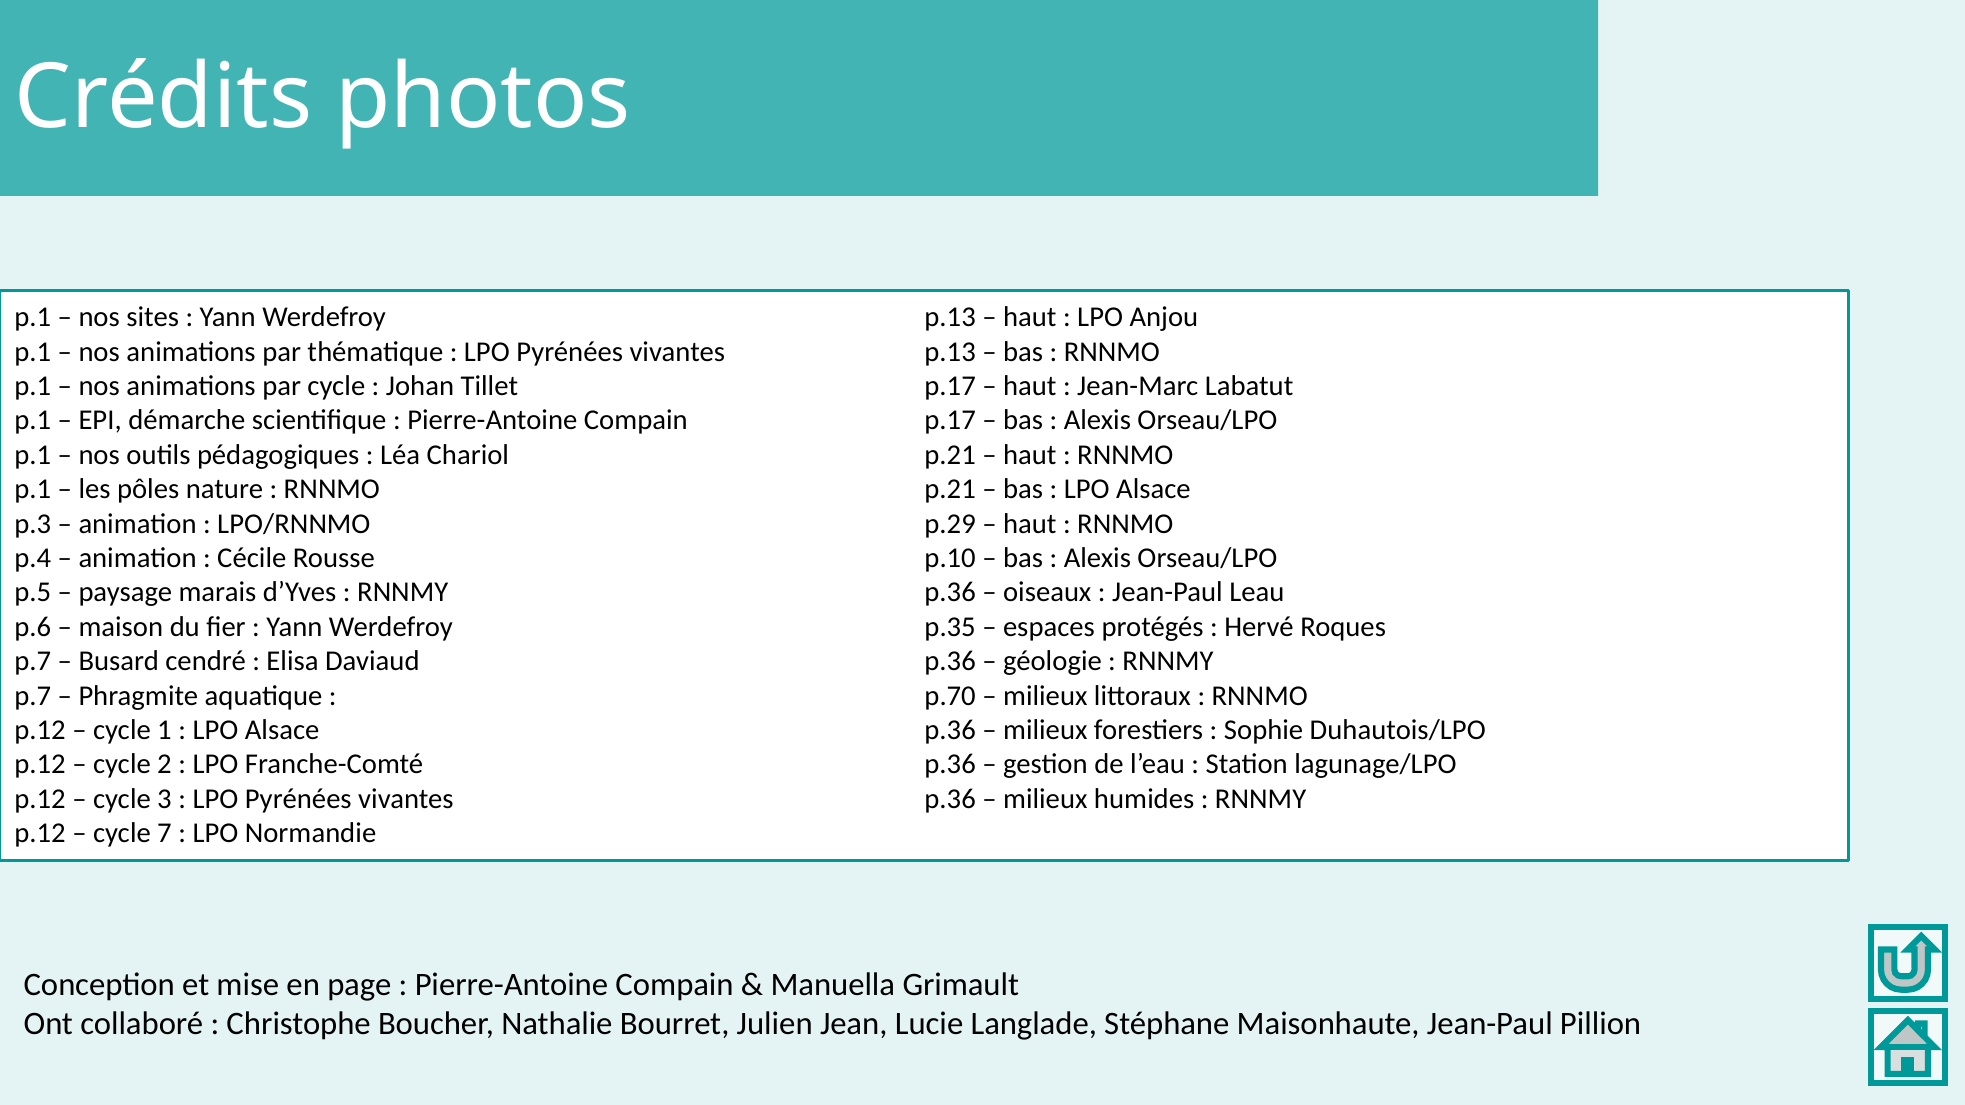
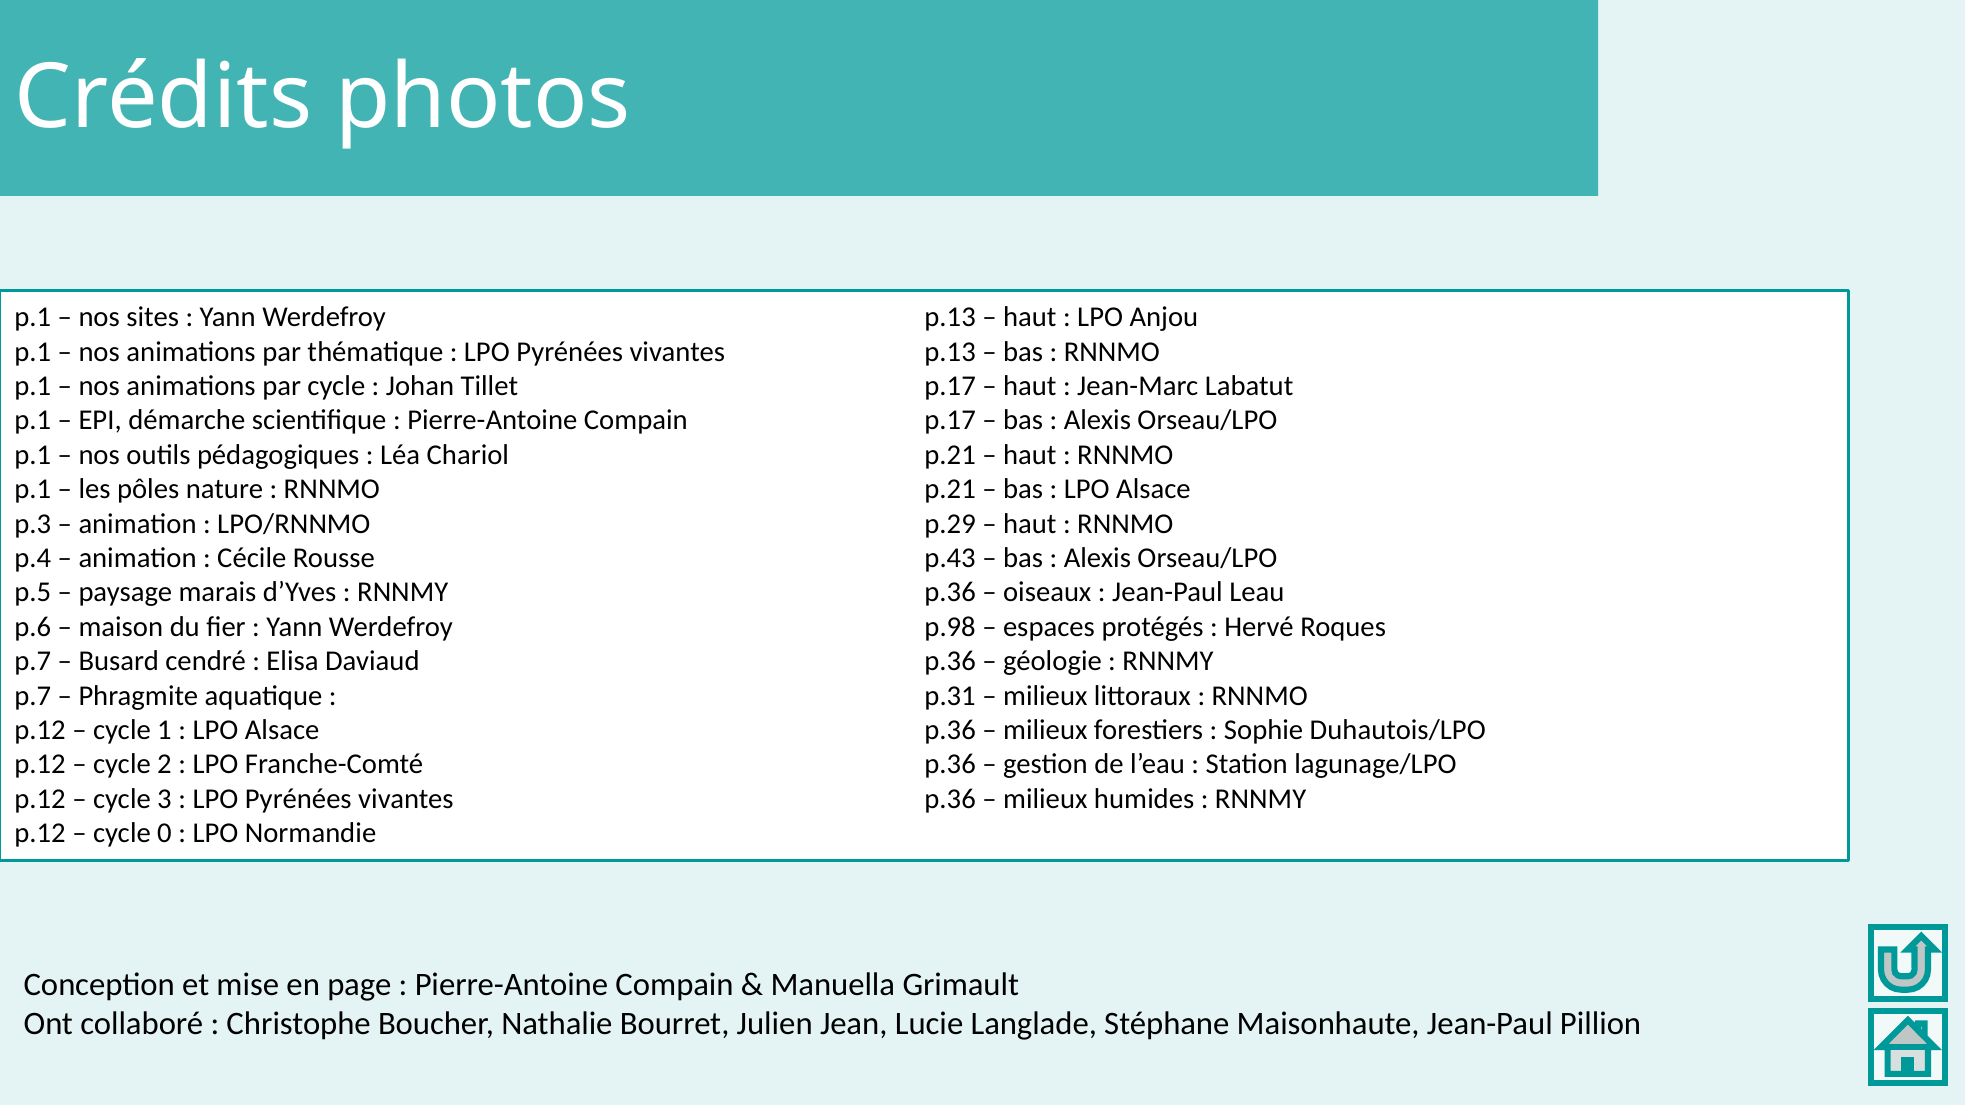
p.10: p.10 -> p.43 (950, 558)
p.35: p.35 -> p.98 (950, 627)
p.70: p.70 -> p.31 (950, 696)
7: 7 -> 0 (164, 833)
